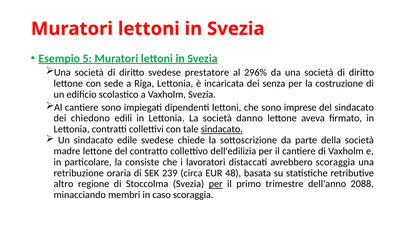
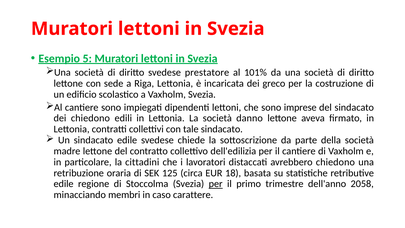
296%: 296% -> 101% (256, 72)
senza: senza -> greco (274, 83)
sindacato underline: present -> none (222, 129)
consiste: consiste -> cittadini (142, 162)
avrebbero scoraggia: scoraggia -> chiedono (335, 162)
239: 239 -> 125 (170, 173)
48: 48 -> 18 (233, 173)
altro: altro -> edile (64, 184)
2088: 2088 -> 2058 (362, 184)
caso scoraggia: scoraggia -> carattere (193, 195)
